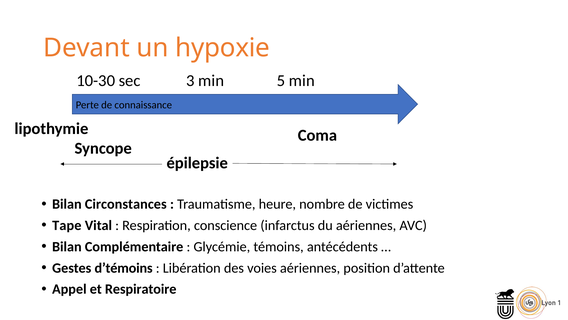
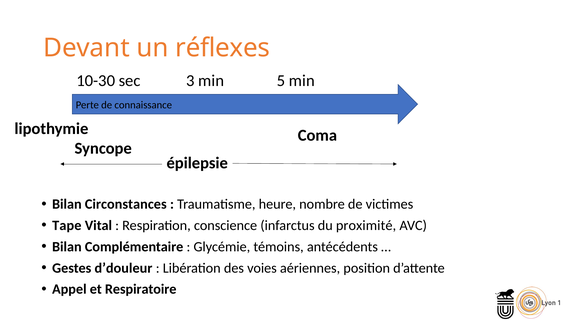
hypoxie: hypoxie -> réflexes (223, 48)
du aériennes: aériennes -> proximité (366, 225)
d’témoins: d’témoins -> d’douleur (123, 268)
